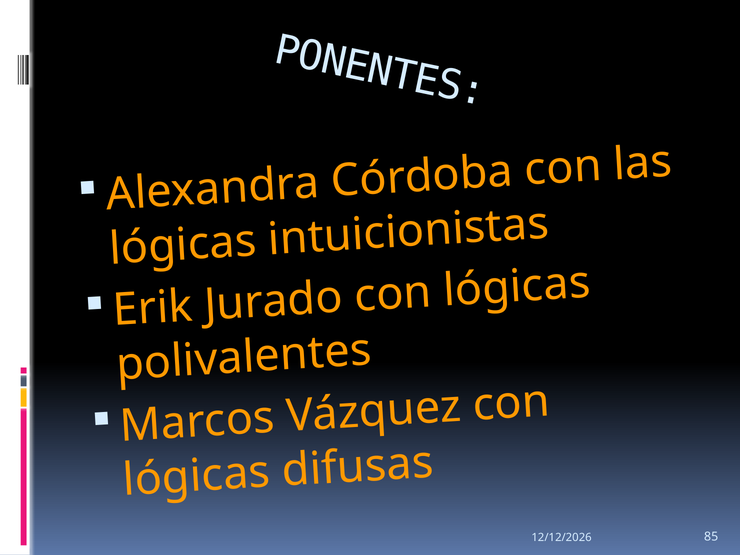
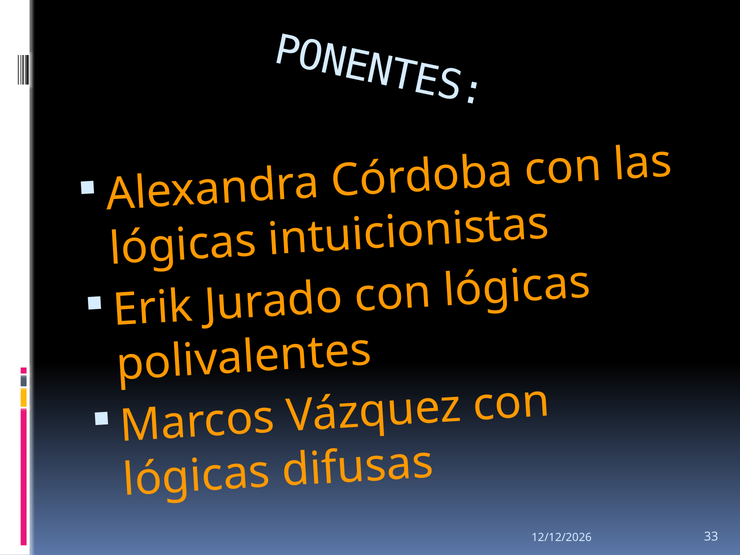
85: 85 -> 33 (711, 537)
